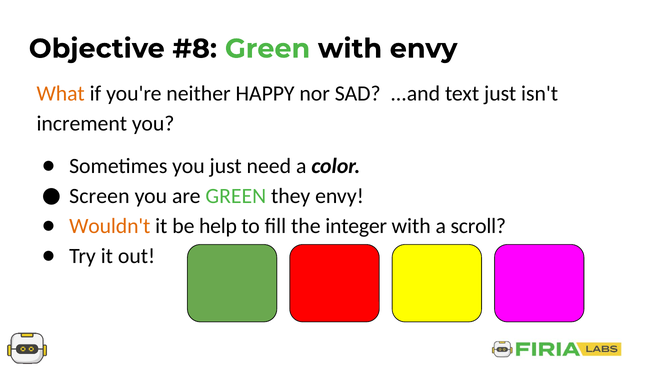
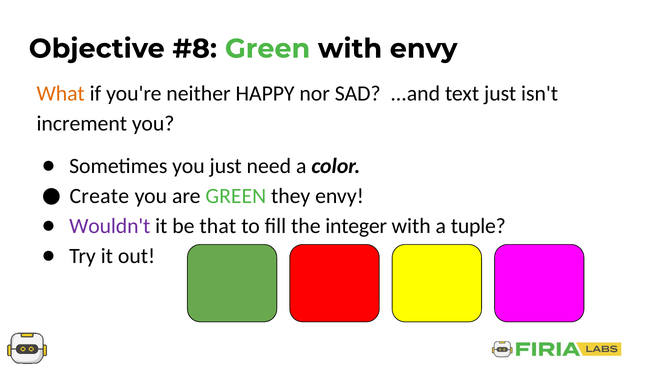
Screen: Screen -> Create (99, 196)
Wouldn't colour: orange -> purple (110, 226)
help: help -> that (218, 226)
scroll: scroll -> tuple (478, 226)
